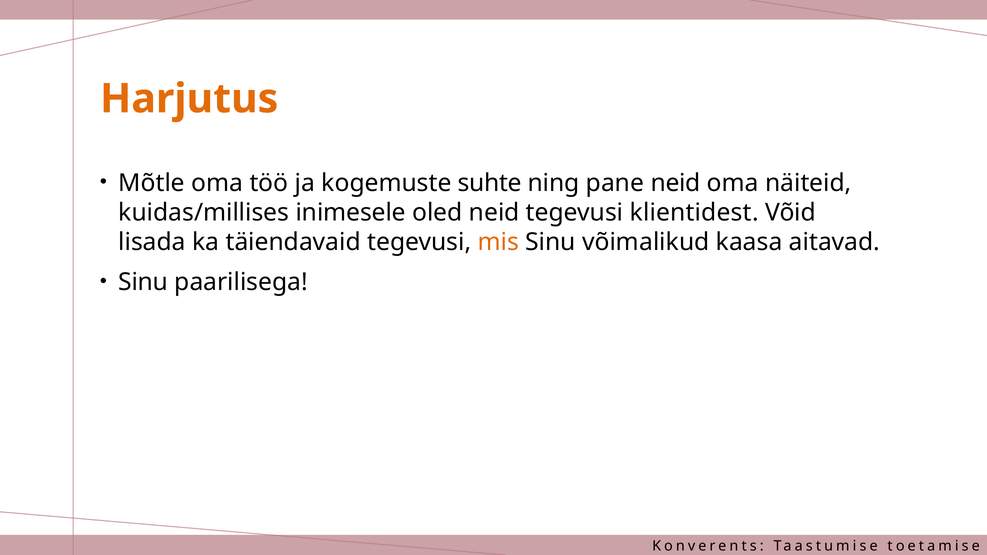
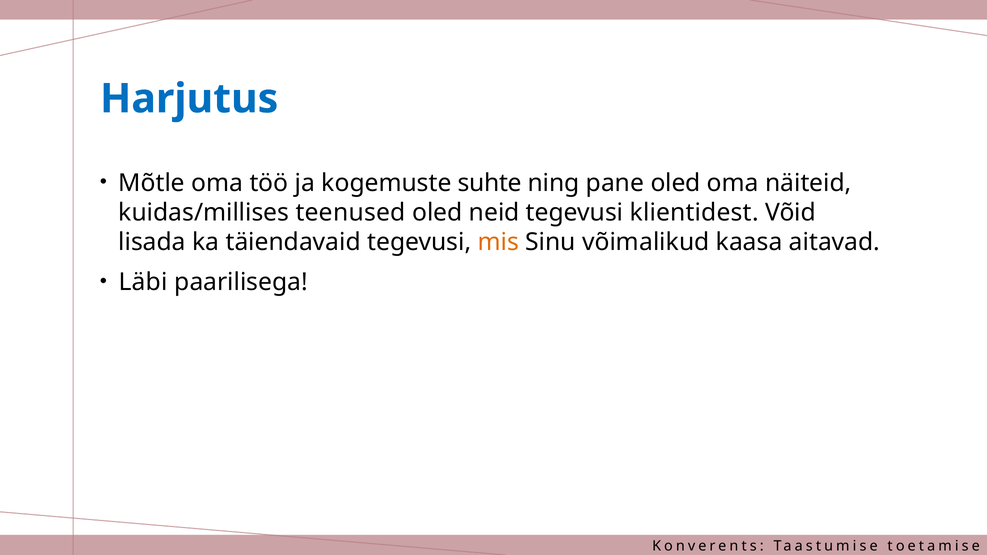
Harjutus colour: orange -> blue (189, 99)
pane neid: neid -> oled (676, 183)
inimesele: inimesele -> teenused (351, 213)
Sinu: Sinu -> Läbi (143, 282)
